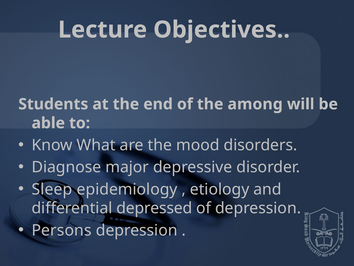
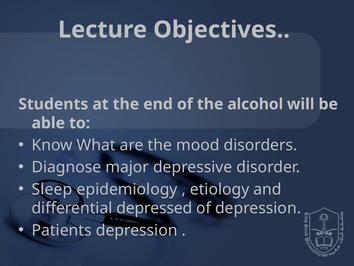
among: among -> alcohol (255, 104)
Persons: Persons -> Patients (62, 230)
